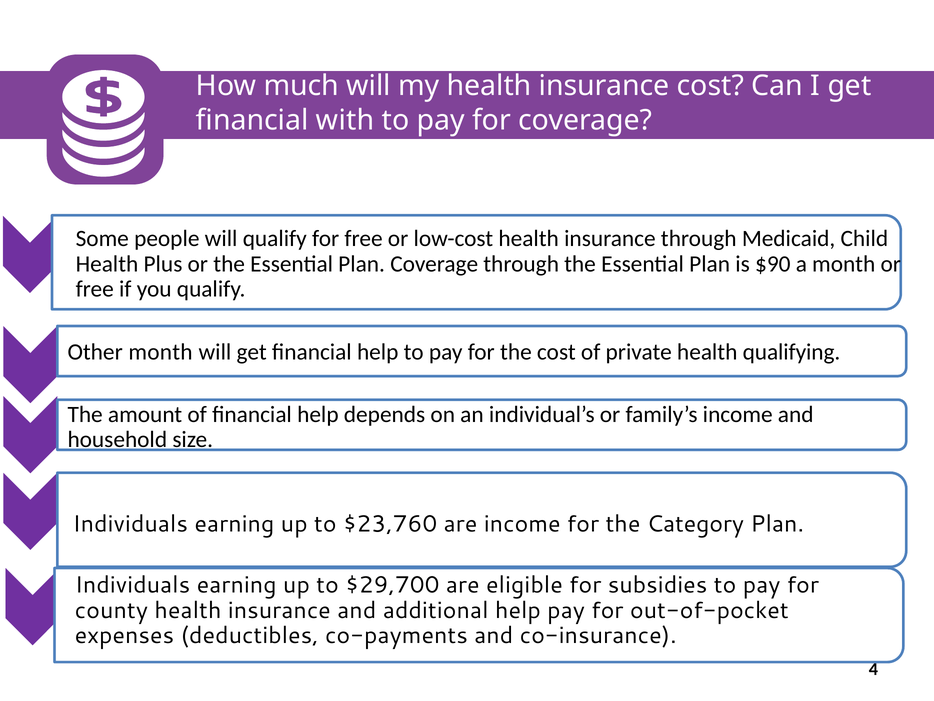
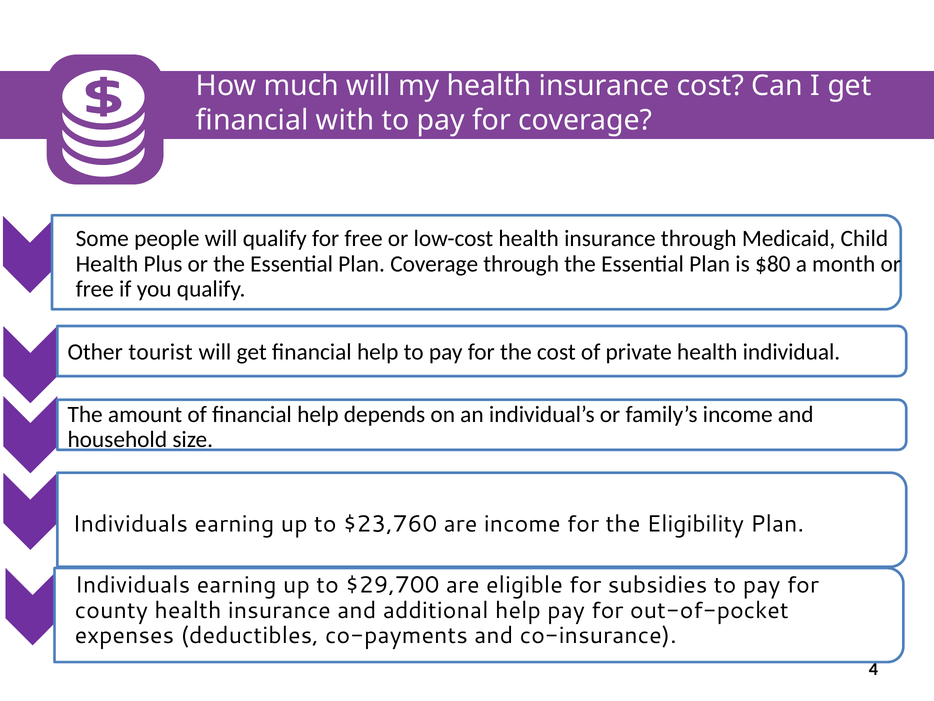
$90: $90 -> $80 (773, 264)
Other month: month -> tourist (161, 352)
qualifying: qualifying -> individual (791, 352)
Category: Category -> Eligibility (695, 524)
